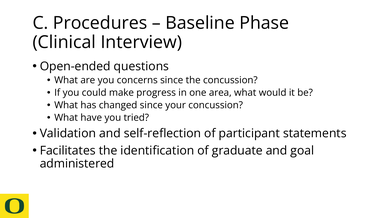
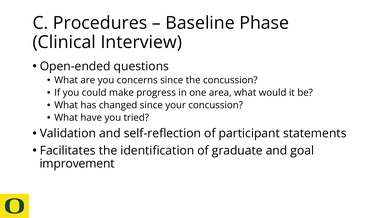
administered: administered -> improvement (77, 163)
